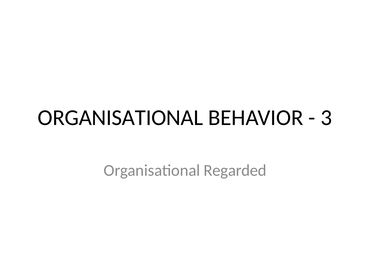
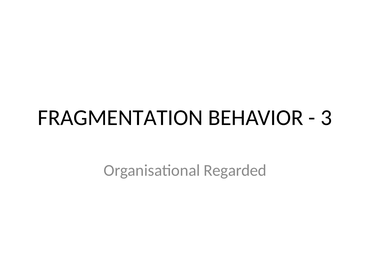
ORGANISATIONAL: ORGANISATIONAL -> FRAGMENTATION (120, 118)
